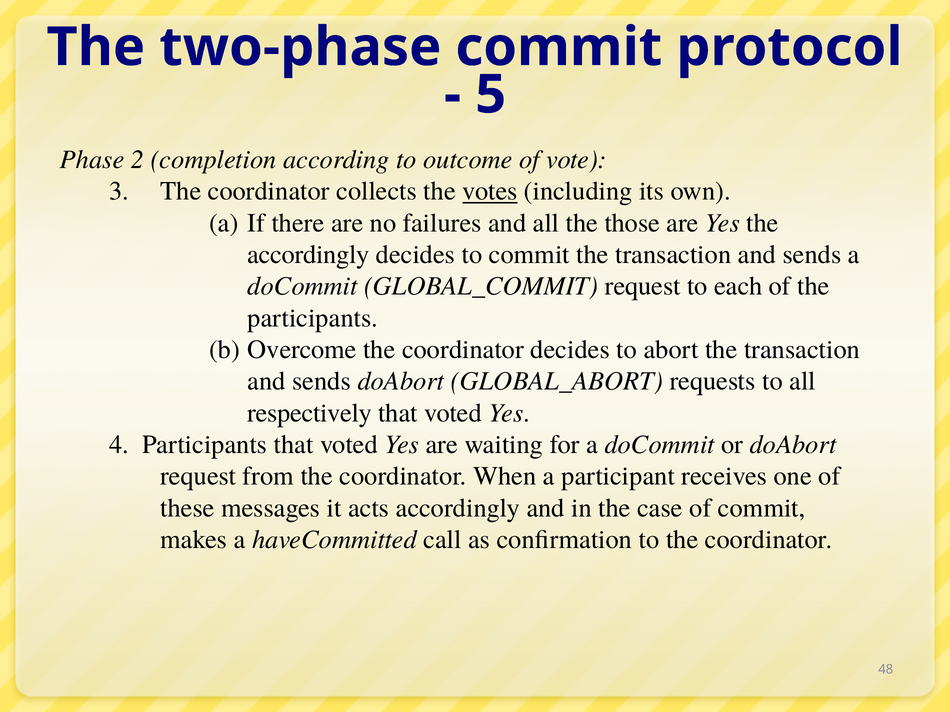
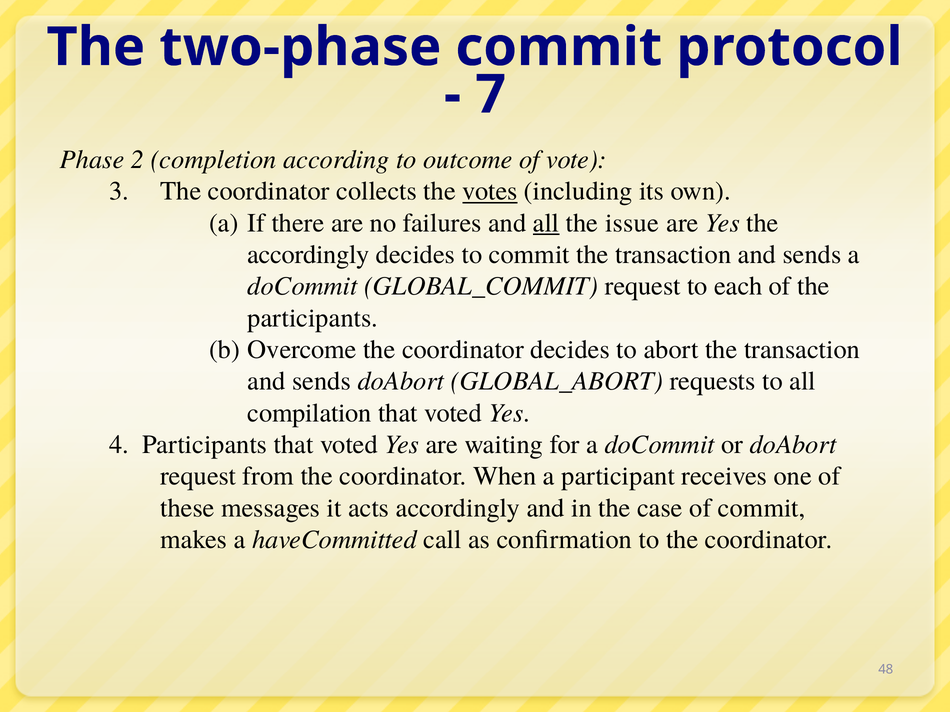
5: 5 -> 7 (491, 95)
all underline: none -> present (546, 223)
those: those -> issue (632, 223)
respectively: respectively -> compilation (310, 413)
